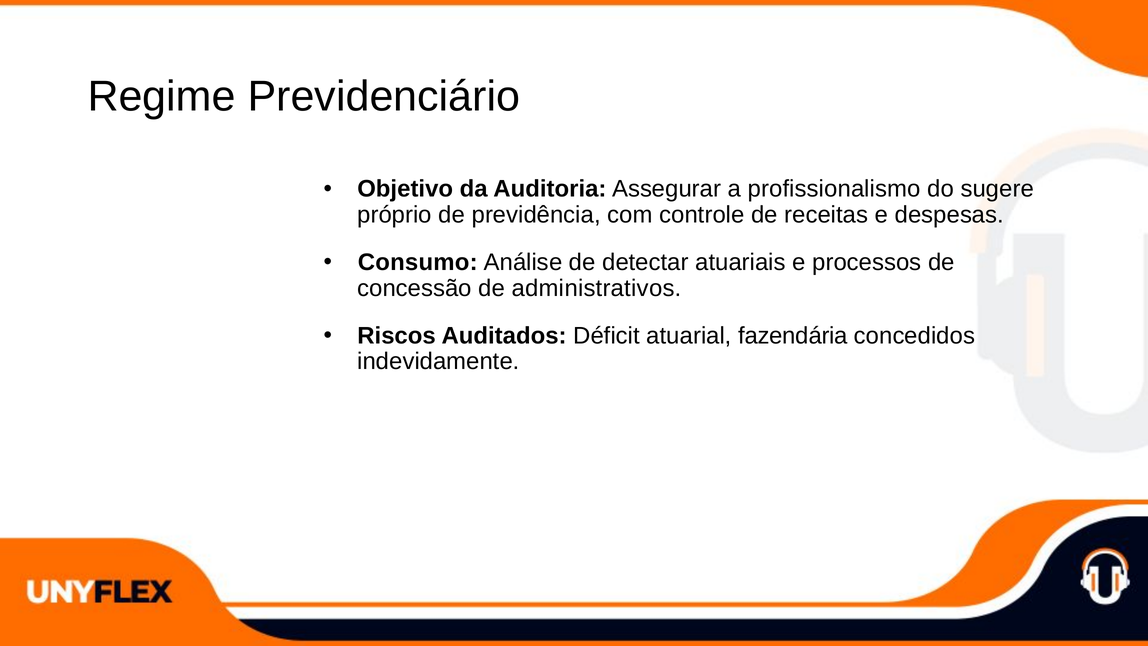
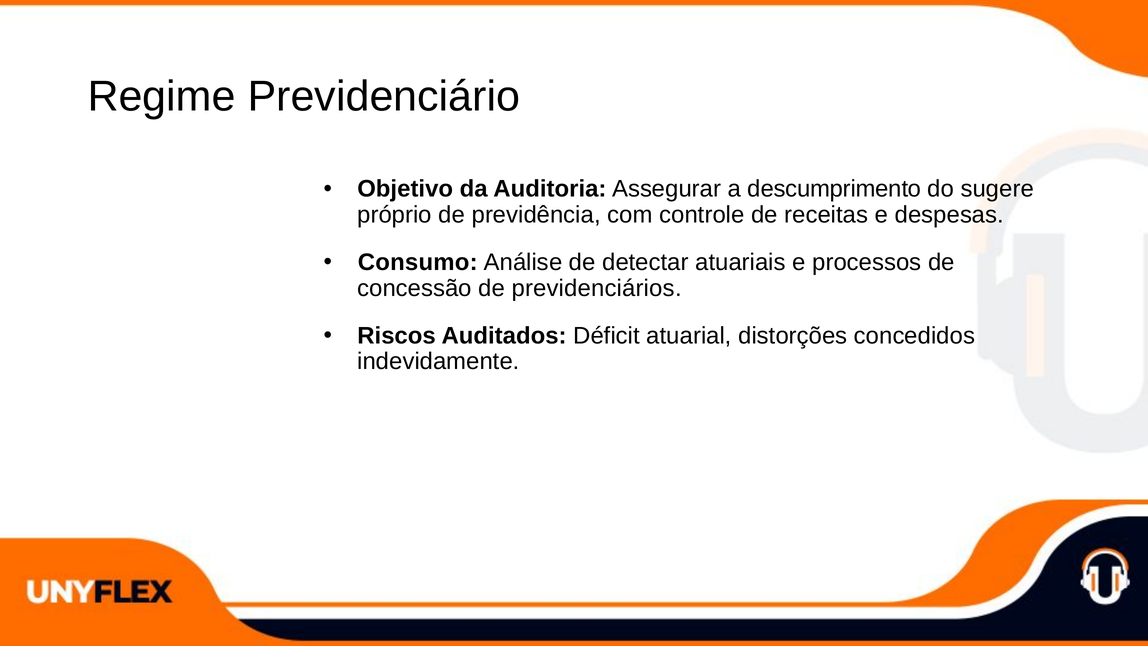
profissionalismo: profissionalismo -> descumprimento (834, 189)
administrativos: administrativos -> previdenciários (597, 288)
fazendária: fazendária -> distorções (793, 336)
